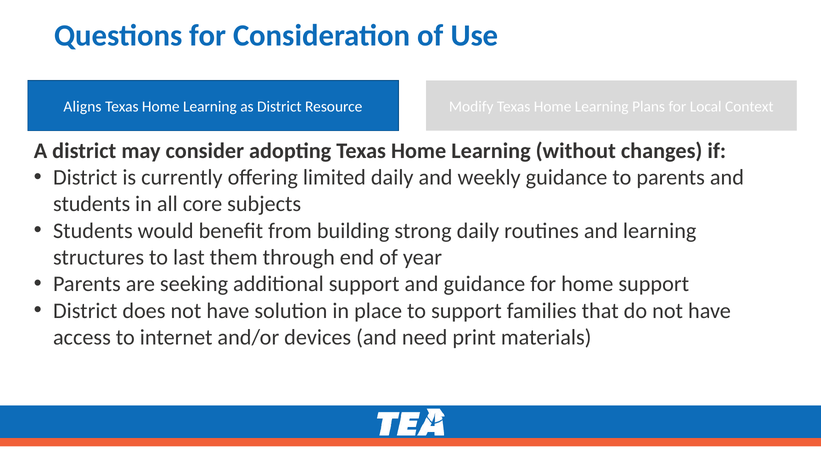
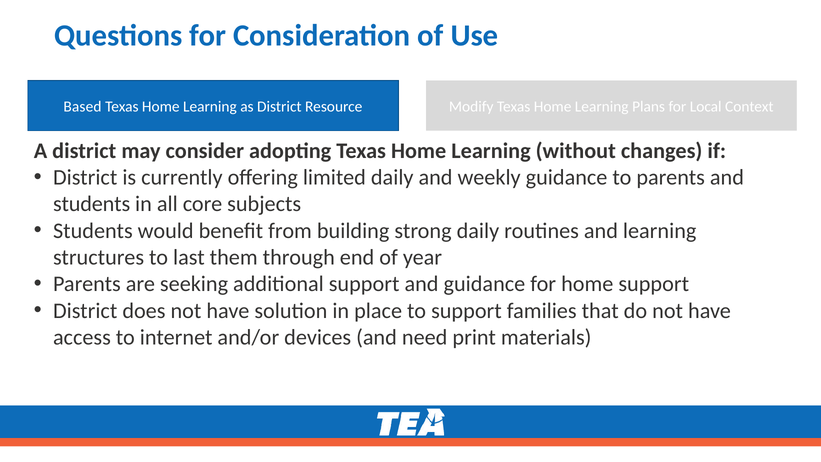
Aligns: Aligns -> Based (83, 107)
